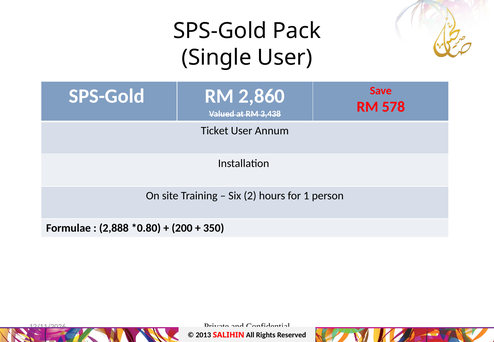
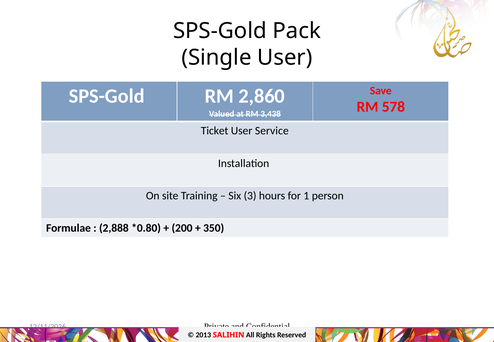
Annum: Annum -> Service (272, 131)
2: 2 -> 3 (250, 196)
